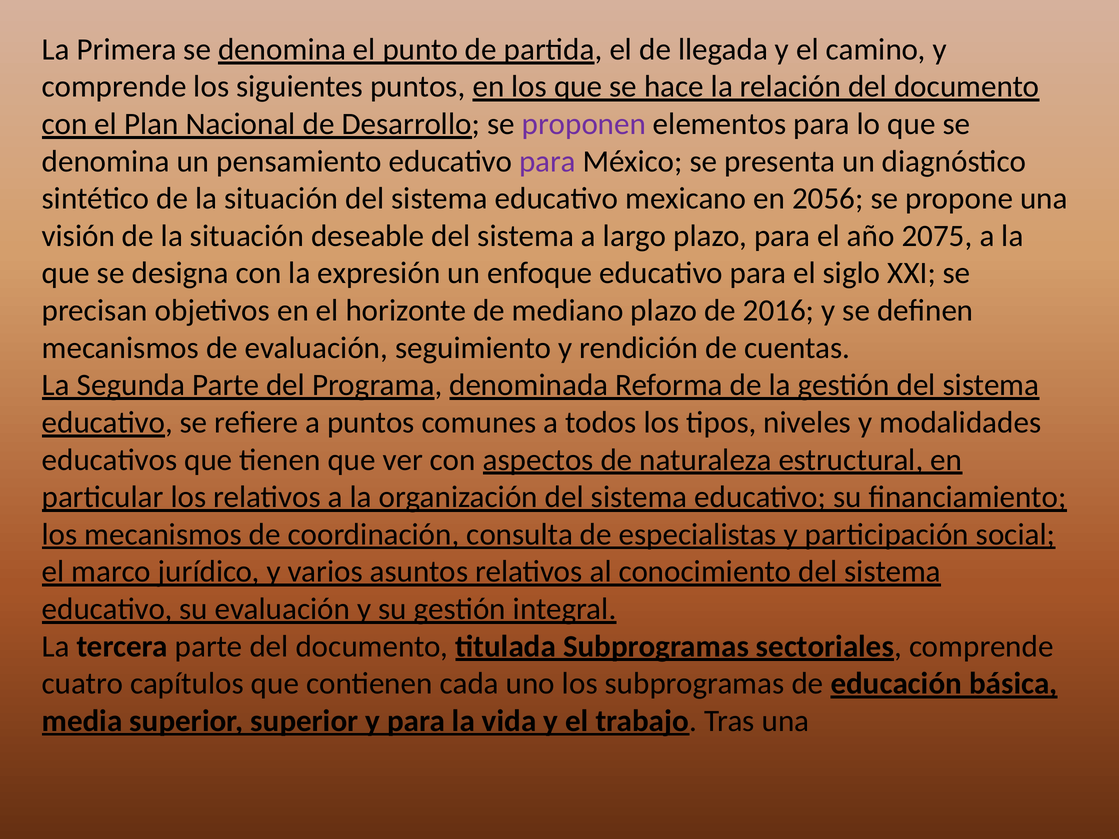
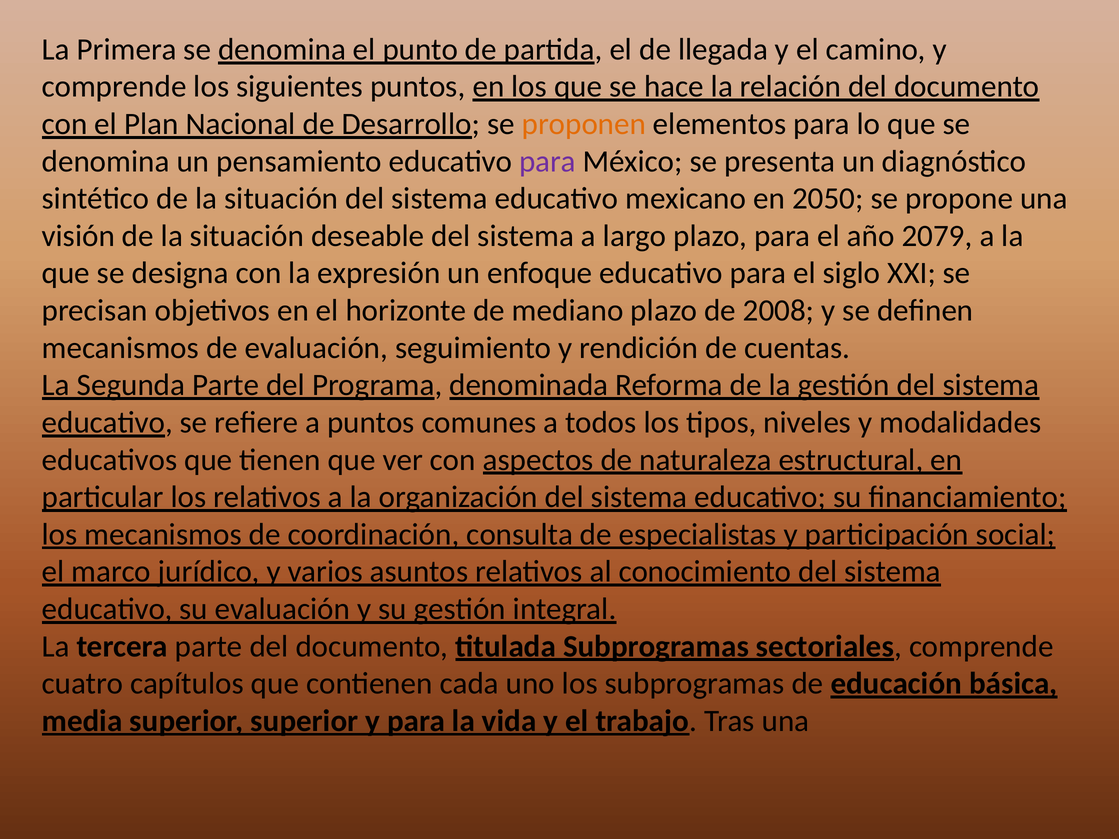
proponen colour: purple -> orange (584, 124)
2056: 2056 -> 2050 (828, 199)
2075: 2075 -> 2079 (937, 236)
2016: 2016 -> 2008 (779, 311)
